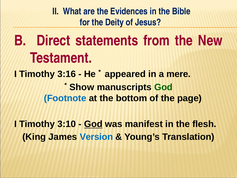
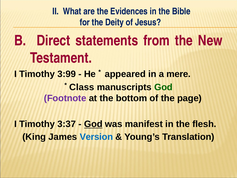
3:16: 3:16 -> 3:99 (67, 74)
Show: Show -> Class (82, 87)
Footnote colour: blue -> purple (65, 98)
3:10: 3:10 -> 3:37 (67, 124)
